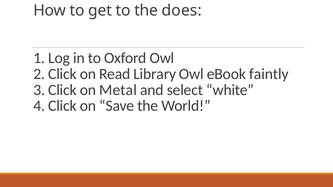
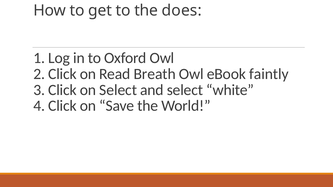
Library: Library -> Breath (155, 74)
on Metal: Metal -> Select (118, 90)
